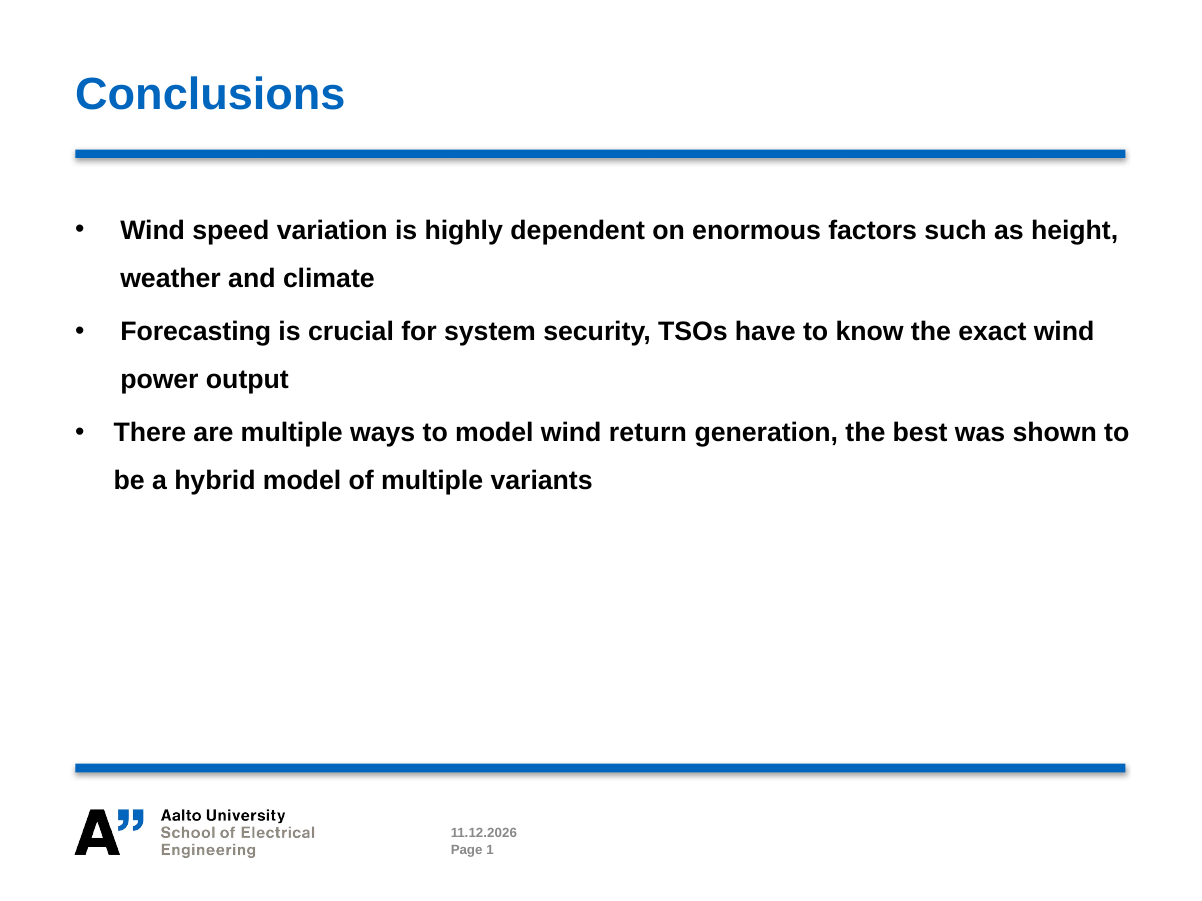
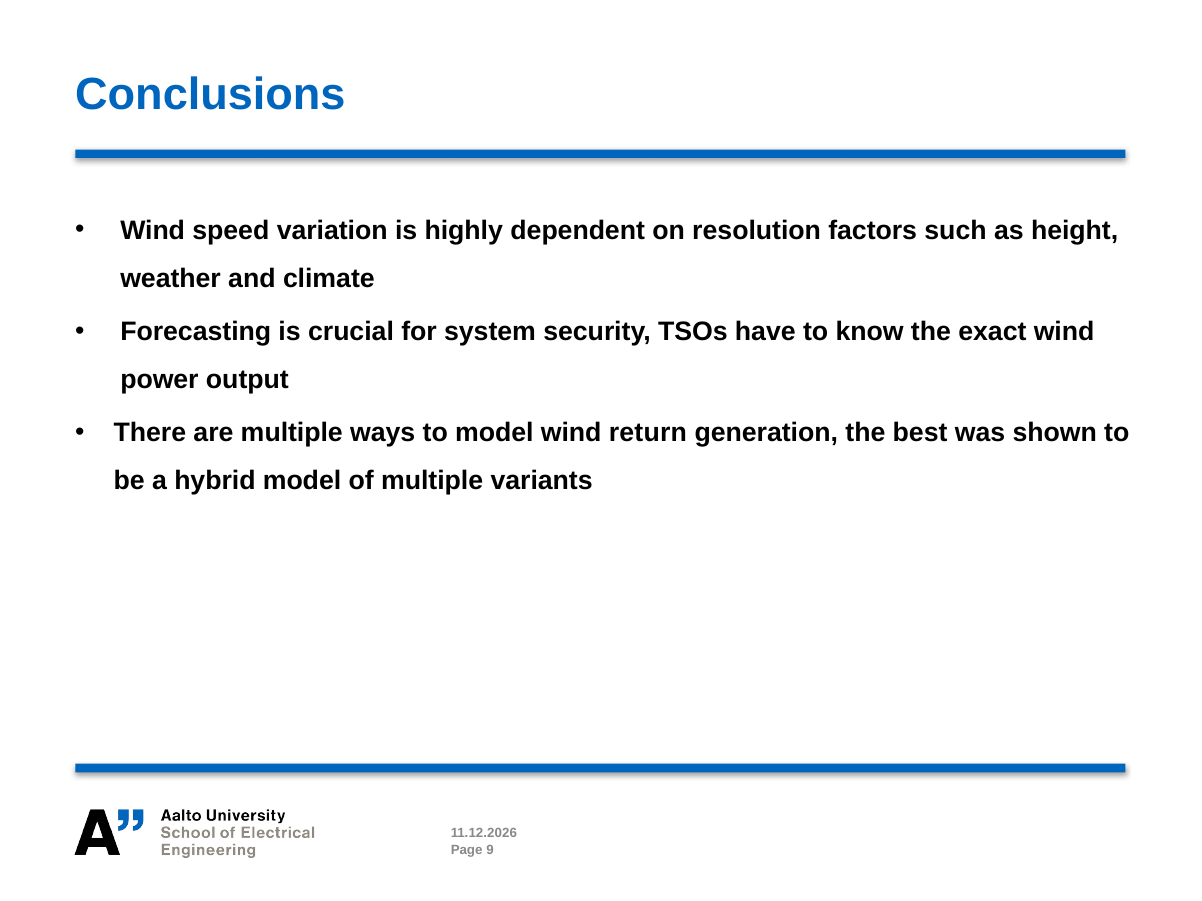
enormous: enormous -> resolution (757, 231)
1: 1 -> 9 (490, 851)
